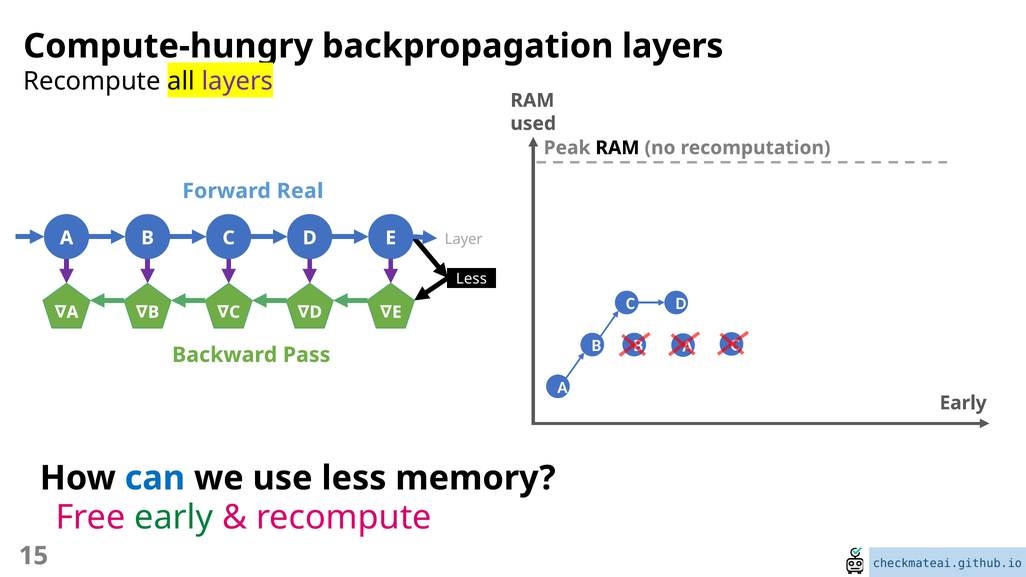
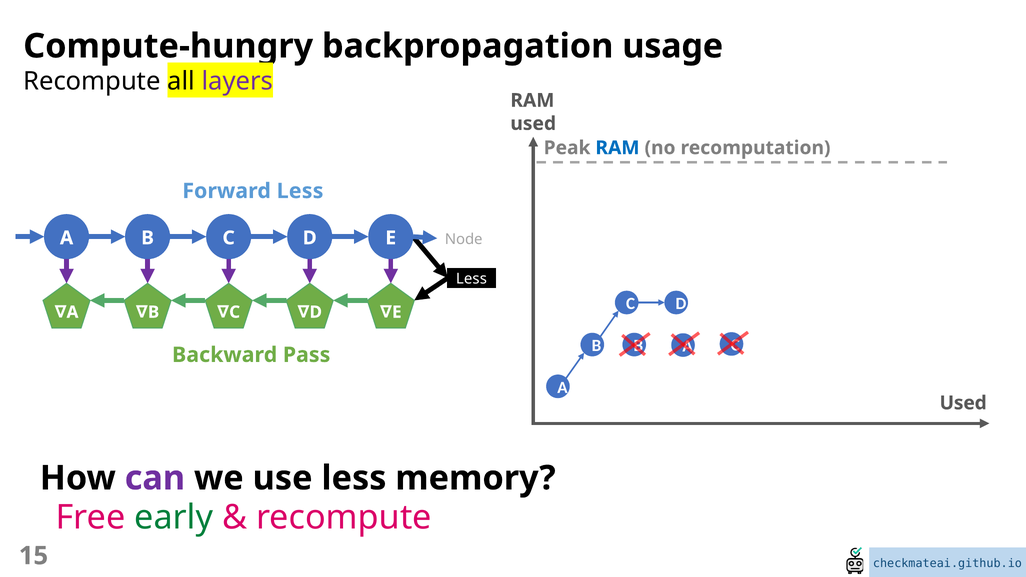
backpropagation layers: layers -> usage (673, 46)
RAM colour: black -> blue (617, 148)
Forward Real: Real -> Less (300, 191)
Layer: Layer -> Node (464, 239)
Early: Early -> Used (963, 403)
can colour: blue -> purple (155, 478)
